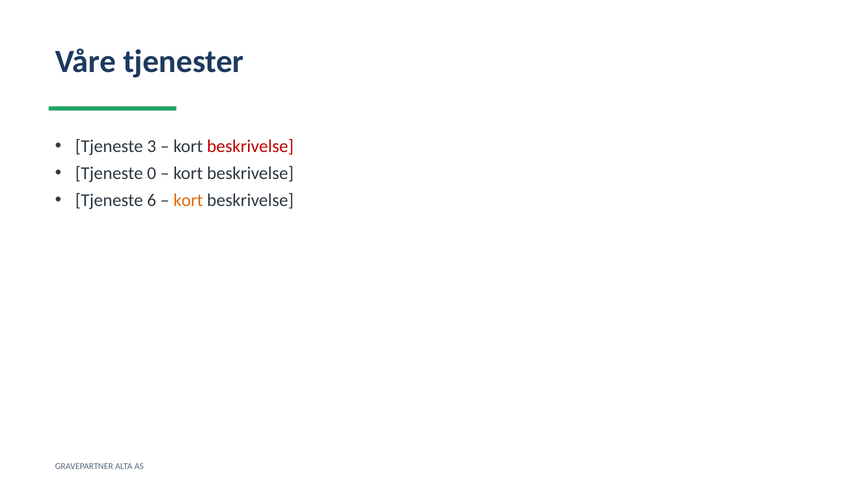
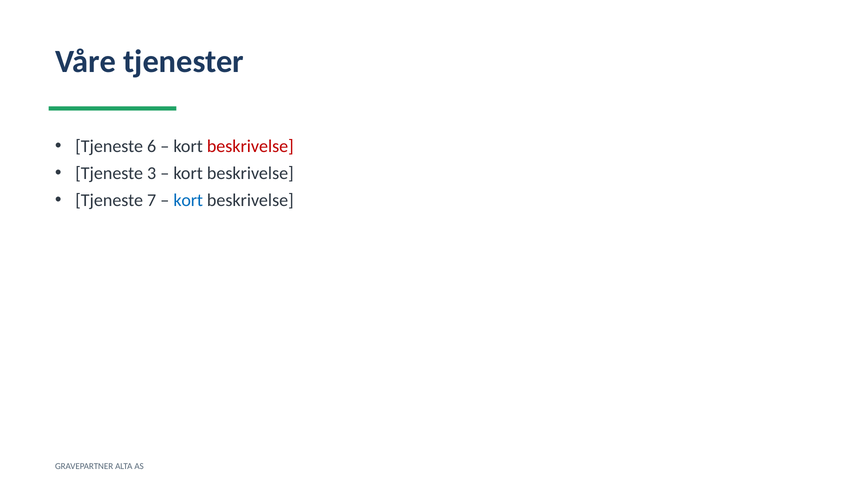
3: 3 -> 6 (152, 147)
0: 0 -> 3 (152, 174)
6: 6 -> 7 (152, 201)
kort colour: orange -> blue (188, 201)
